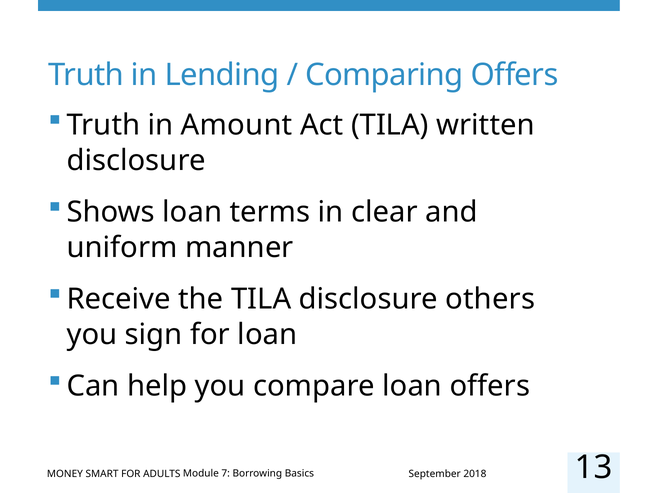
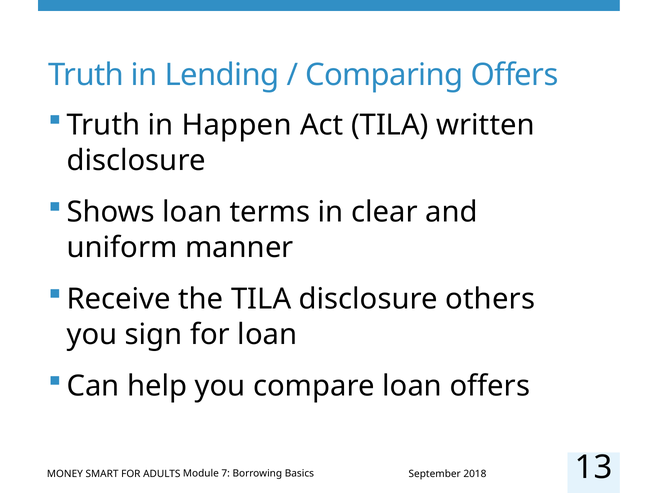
Amount: Amount -> Happen (237, 125)
